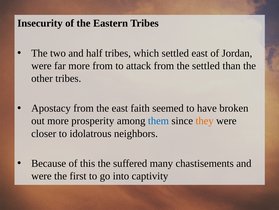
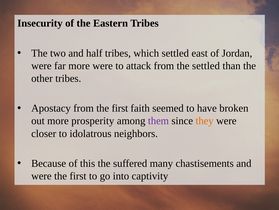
more from: from -> were (103, 66)
from the east: east -> first (120, 108)
them colour: blue -> purple (158, 120)
